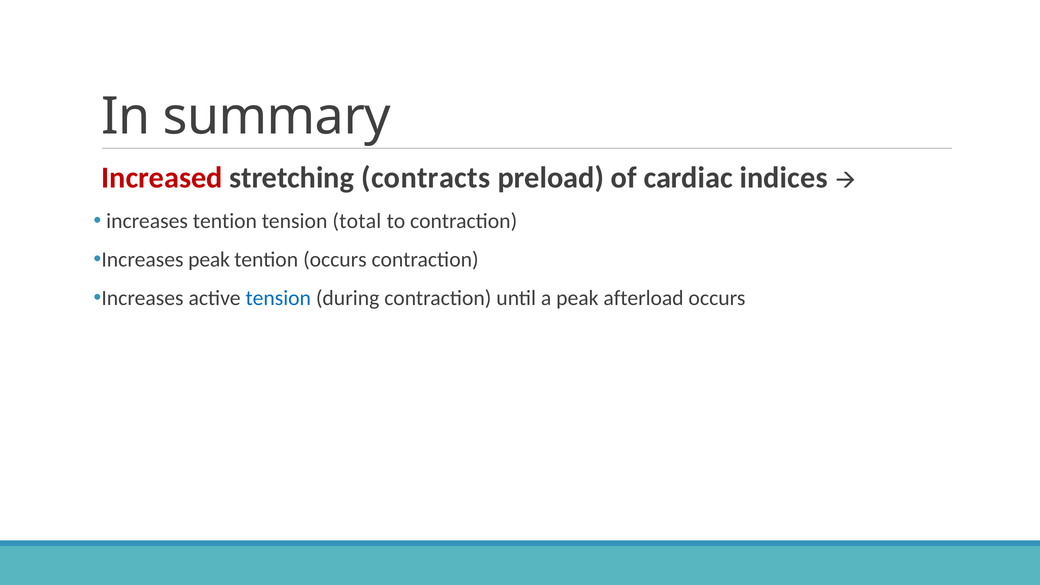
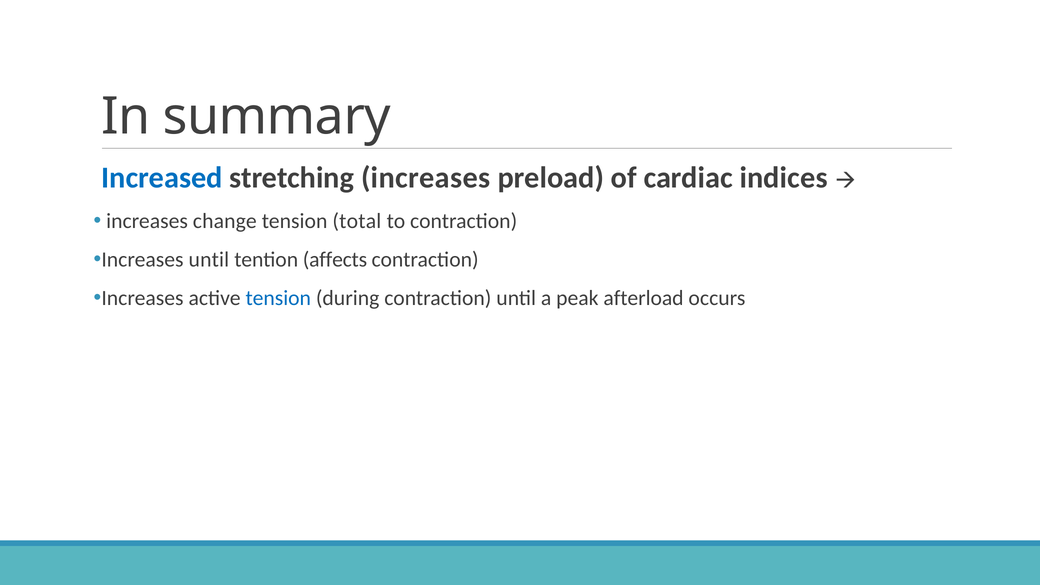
Increased colour: red -> blue (162, 178)
stretching contracts: contracts -> increases (426, 178)
increases tention: tention -> change (225, 221)
Increases peak: peak -> until (209, 259)
tention occurs: occurs -> affects (335, 259)
